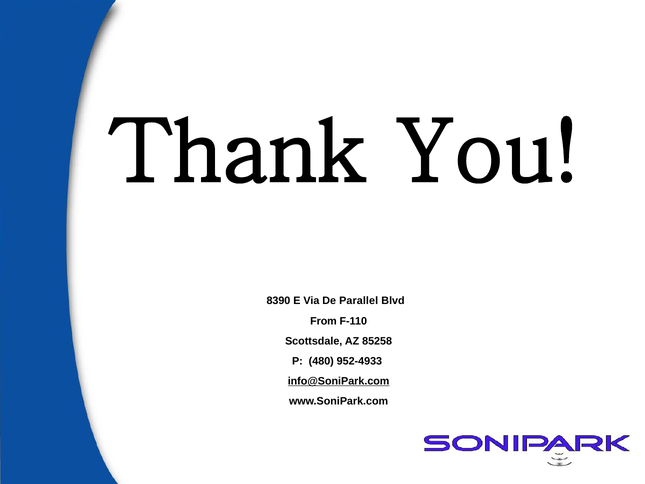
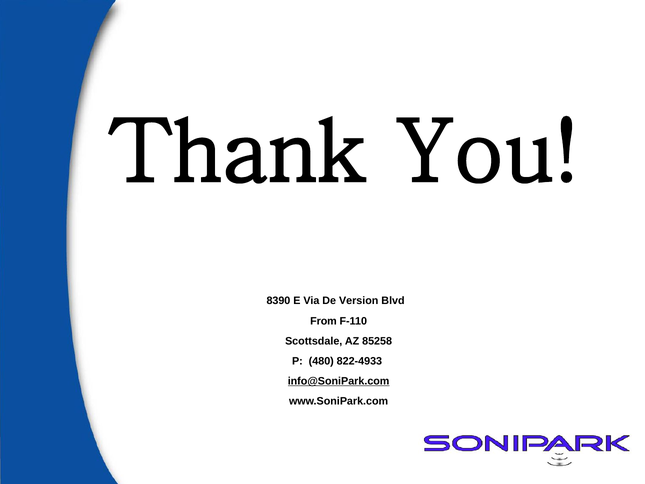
Parallel: Parallel -> Version (359, 301)
952-4933: 952-4933 -> 822-4933 (359, 361)
